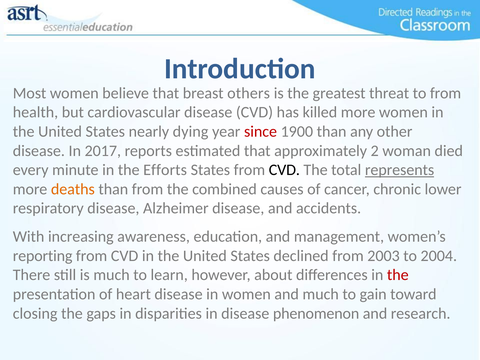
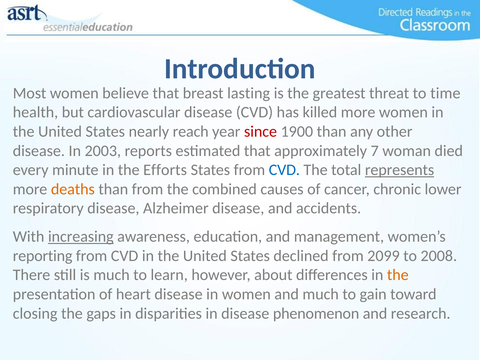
others: others -> lasting (249, 93)
to from: from -> time (445, 93)
dying: dying -> reach (191, 132)
2017: 2017 -> 2003 (103, 151)
2: 2 -> 7 (375, 151)
CVD colour: black -> blue (284, 170)
increasing underline: none -> present (81, 237)
2003: 2003 -> 2099 (384, 256)
2004: 2004 -> 2008 (439, 256)
the colour: red -> orange (398, 275)
